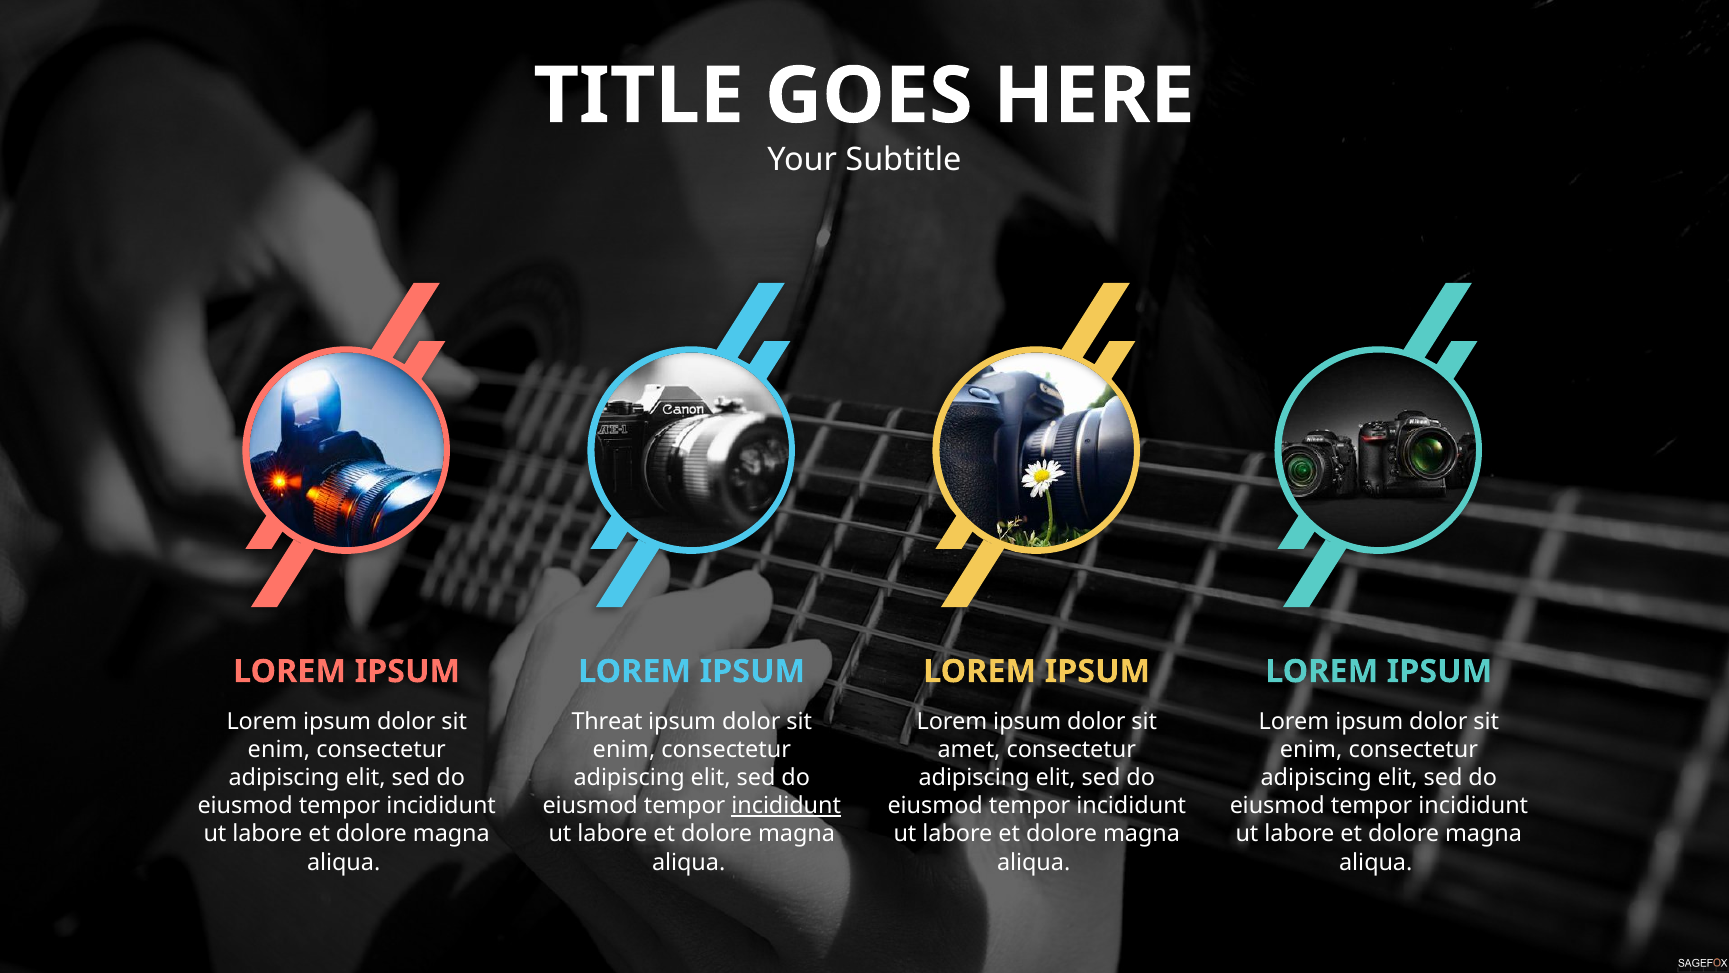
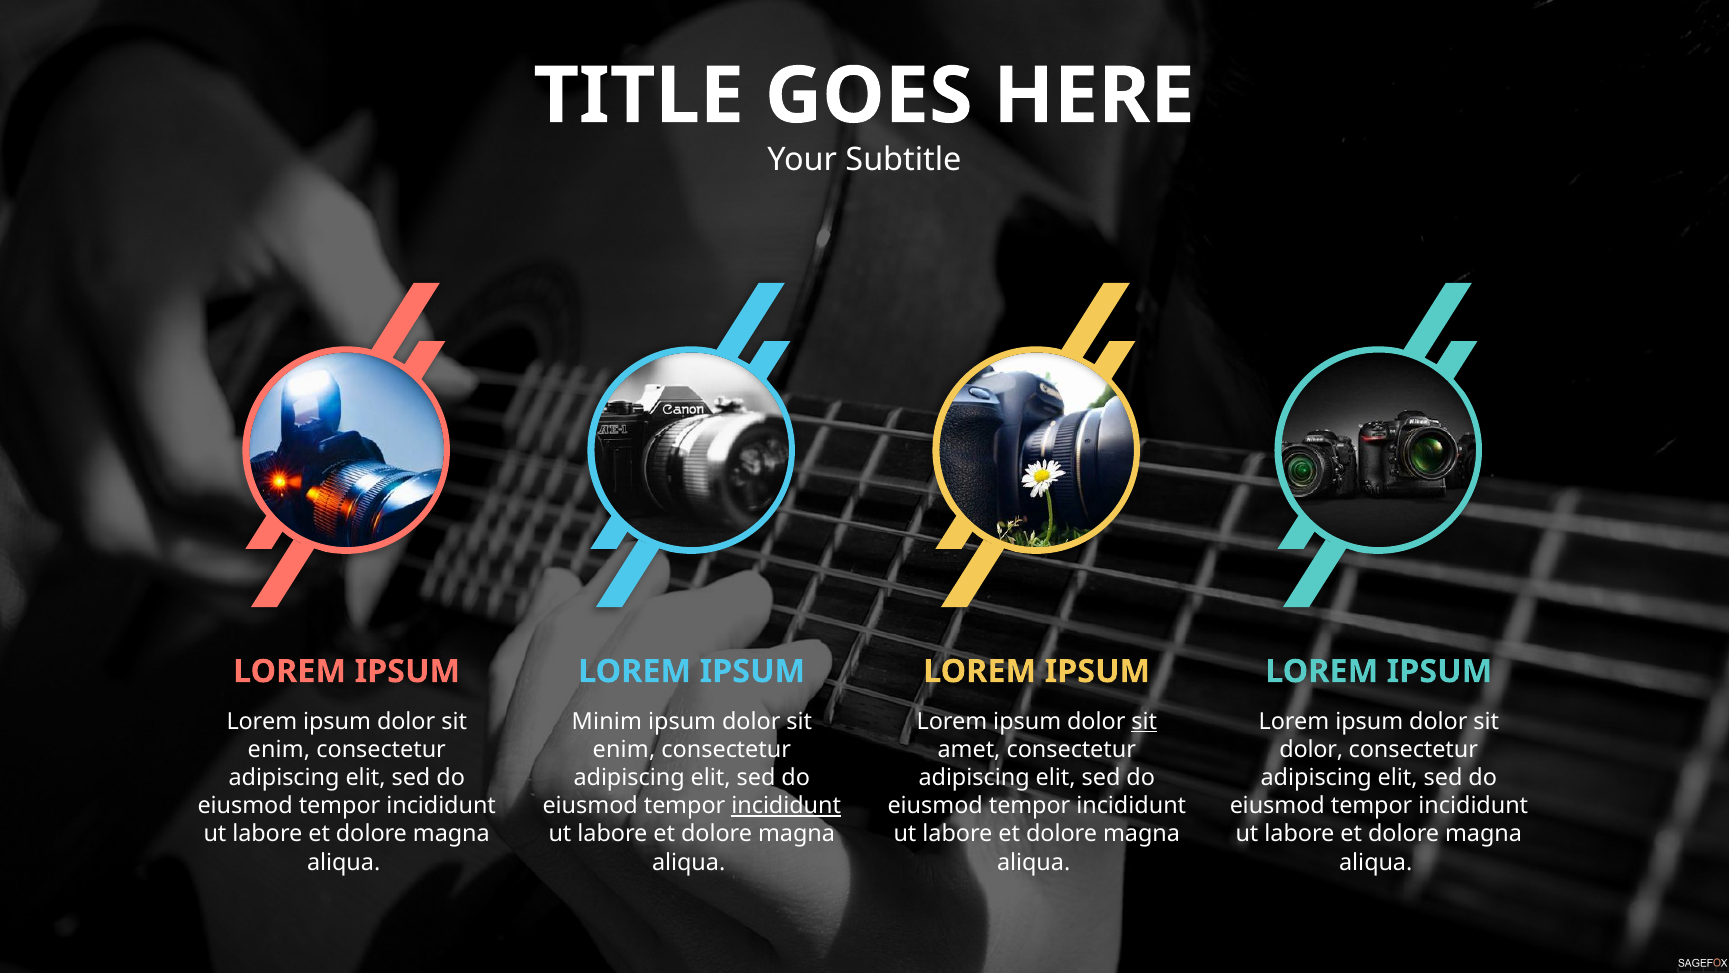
Threat: Threat -> Minim (607, 721)
sit underline: none -> present (1144, 721)
enim: enim -> dolor (1311, 749)
